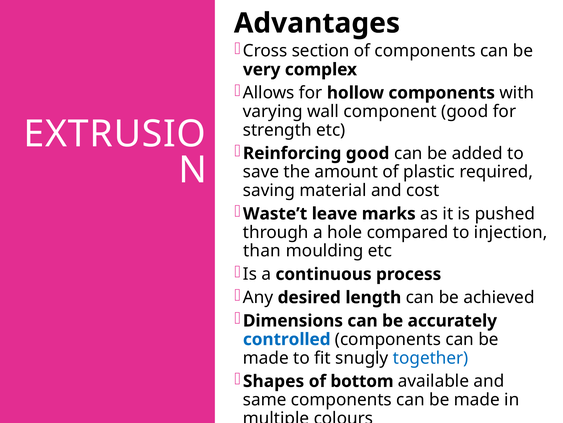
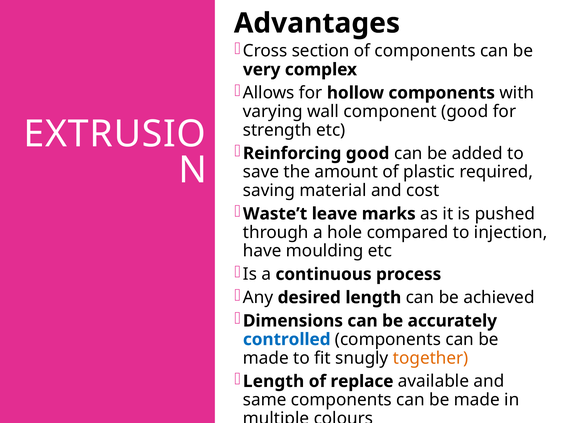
than: than -> have (262, 251)
together colour: blue -> orange (431, 357)
Shapes: Shapes -> Length (274, 381)
bottom: bottom -> replace (362, 381)
